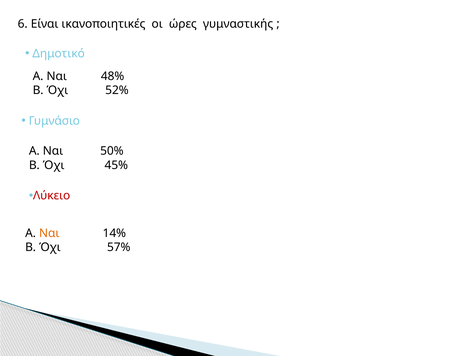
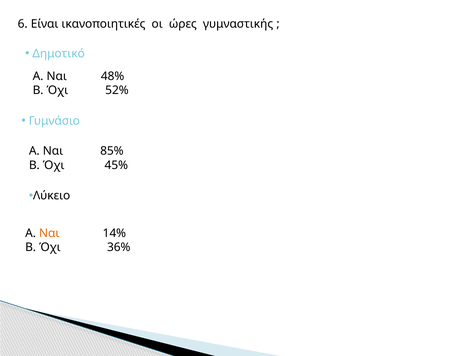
50%: 50% -> 85% (112, 151)
Λύκειο colour: red -> black (52, 196)
57%: 57% -> 36% (119, 248)
